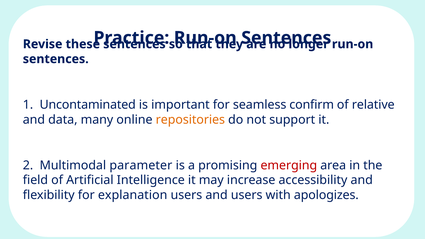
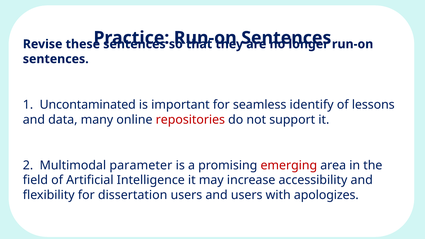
confirm: confirm -> identify (312, 105)
relative: relative -> lessons (373, 105)
repositories colour: orange -> red (190, 120)
explanation: explanation -> dissertation (133, 195)
